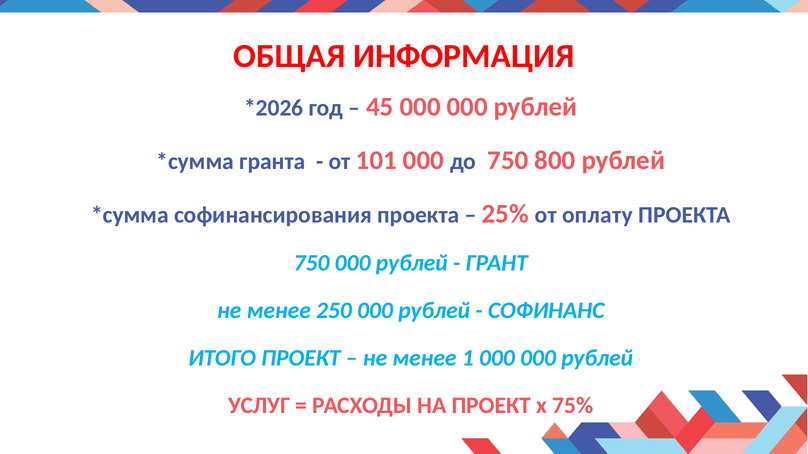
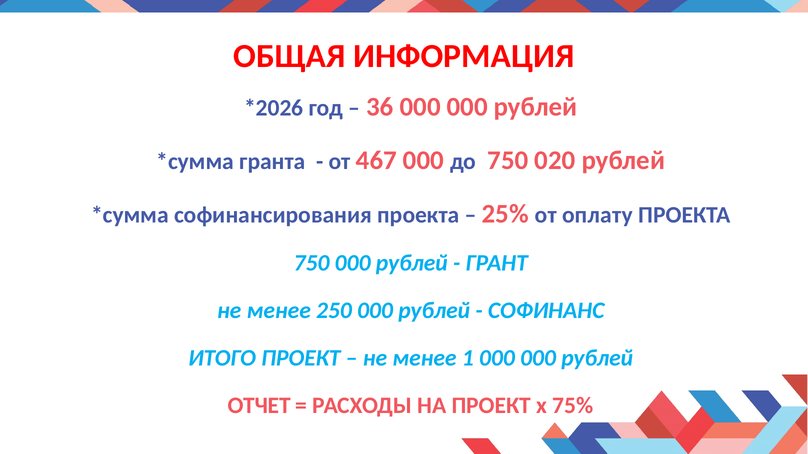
45: 45 -> 36 (380, 107)
101: 101 -> 467 (376, 160)
800: 800 -> 020 (555, 160)
УСЛУГ: УСЛУГ -> ОТЧЕТ (259, 406)
